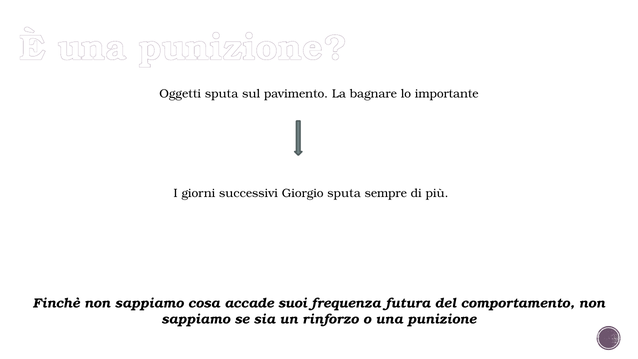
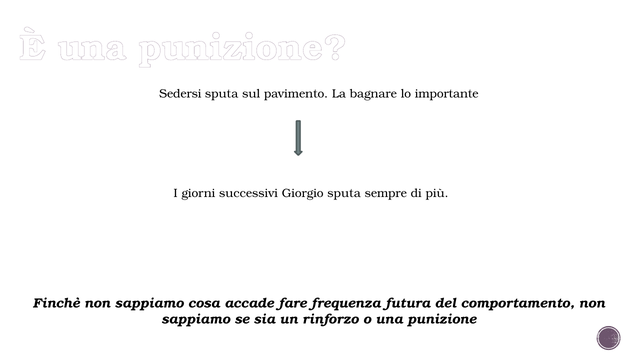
Oggetti: Oggetti -> Sedersi (180, 94)
suoi: suoi -> fare (293, 303)
